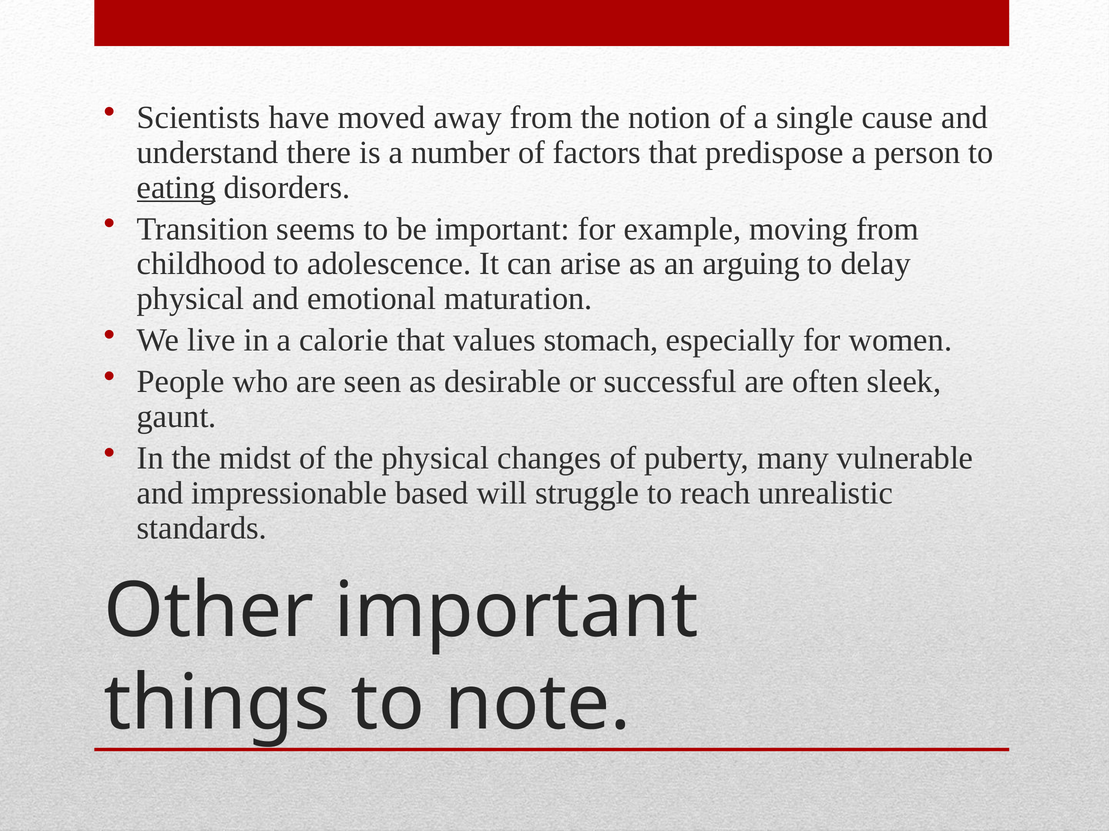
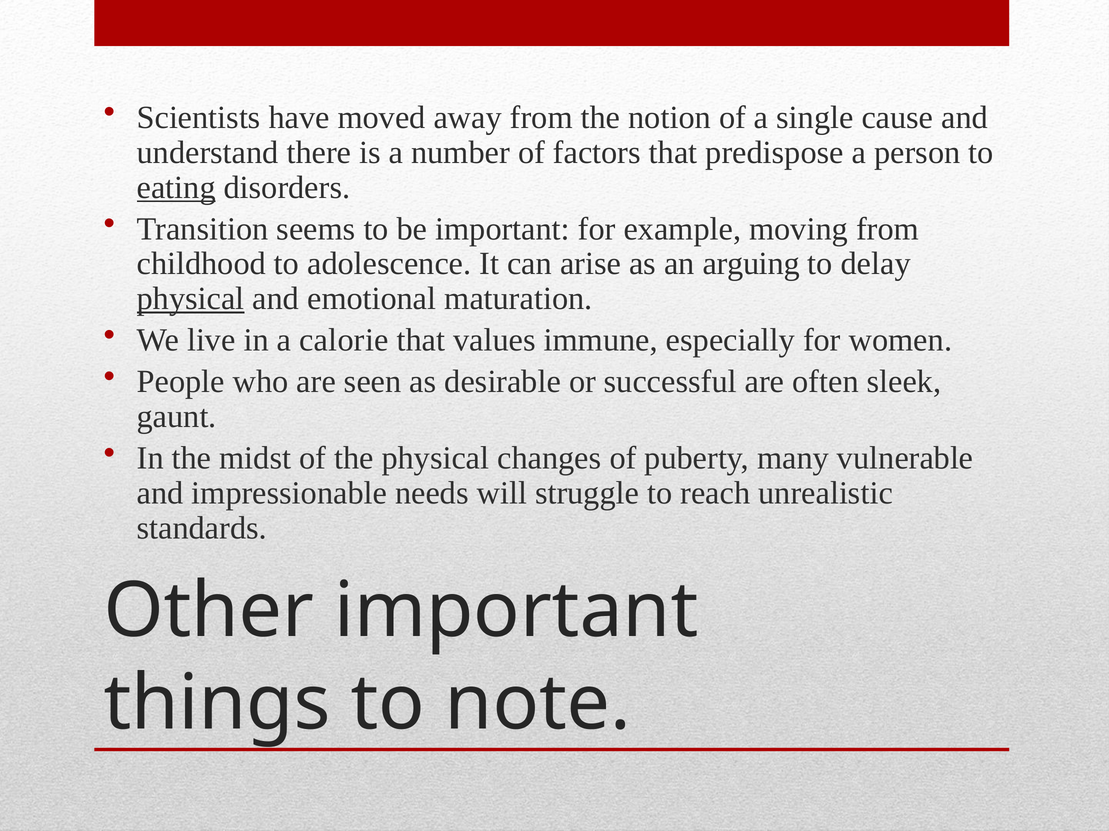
physical underline: none -> present (191, 299)
stomach: stomach -> immune (601, 340)
based: based -> needs (432, 493)
